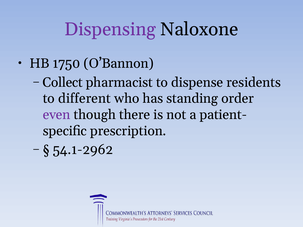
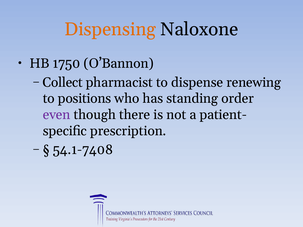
Dispensing colour: purple -> orange (110, 29)
residents: residents -> renewing (254, 82)
different: different -> positions (85, 99)
54.1-2962: 54.1-2962 -> 54.1-7408 (83, 150)
